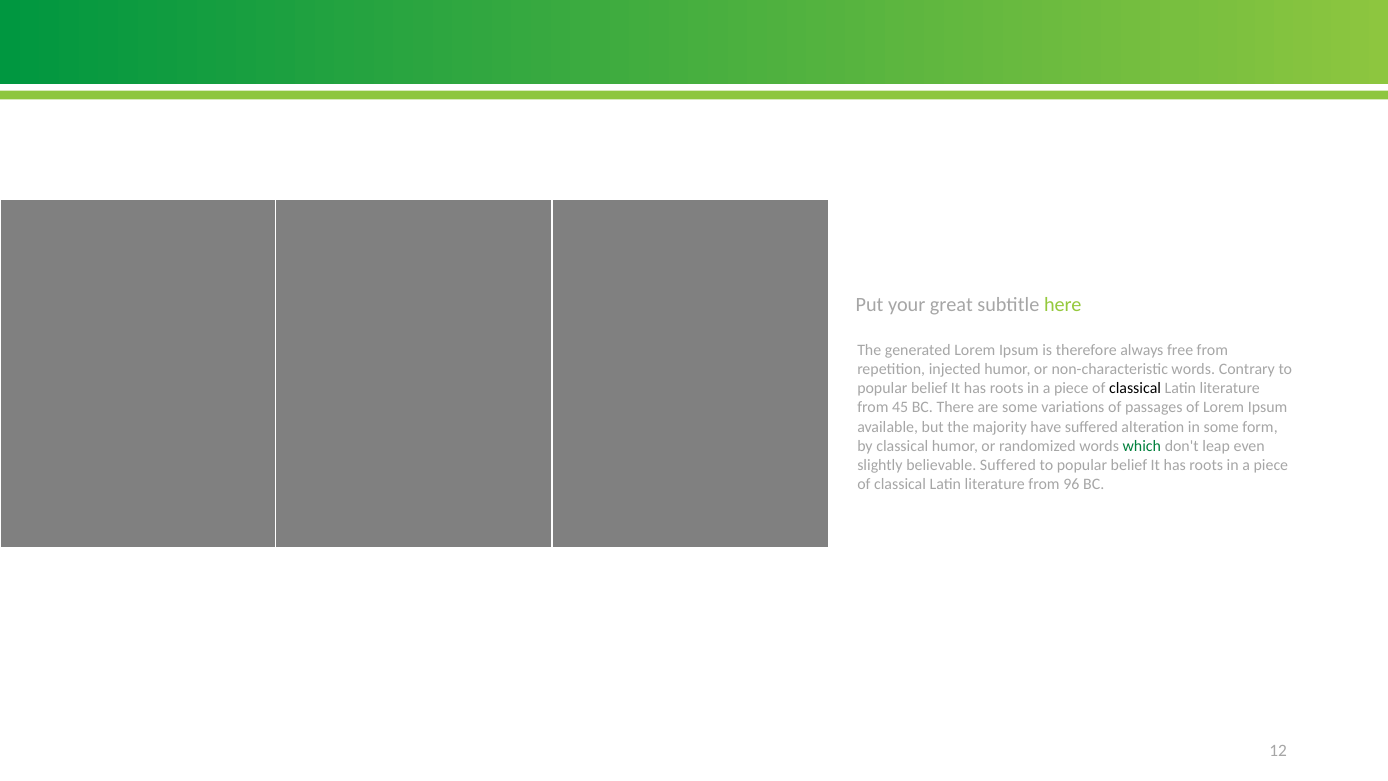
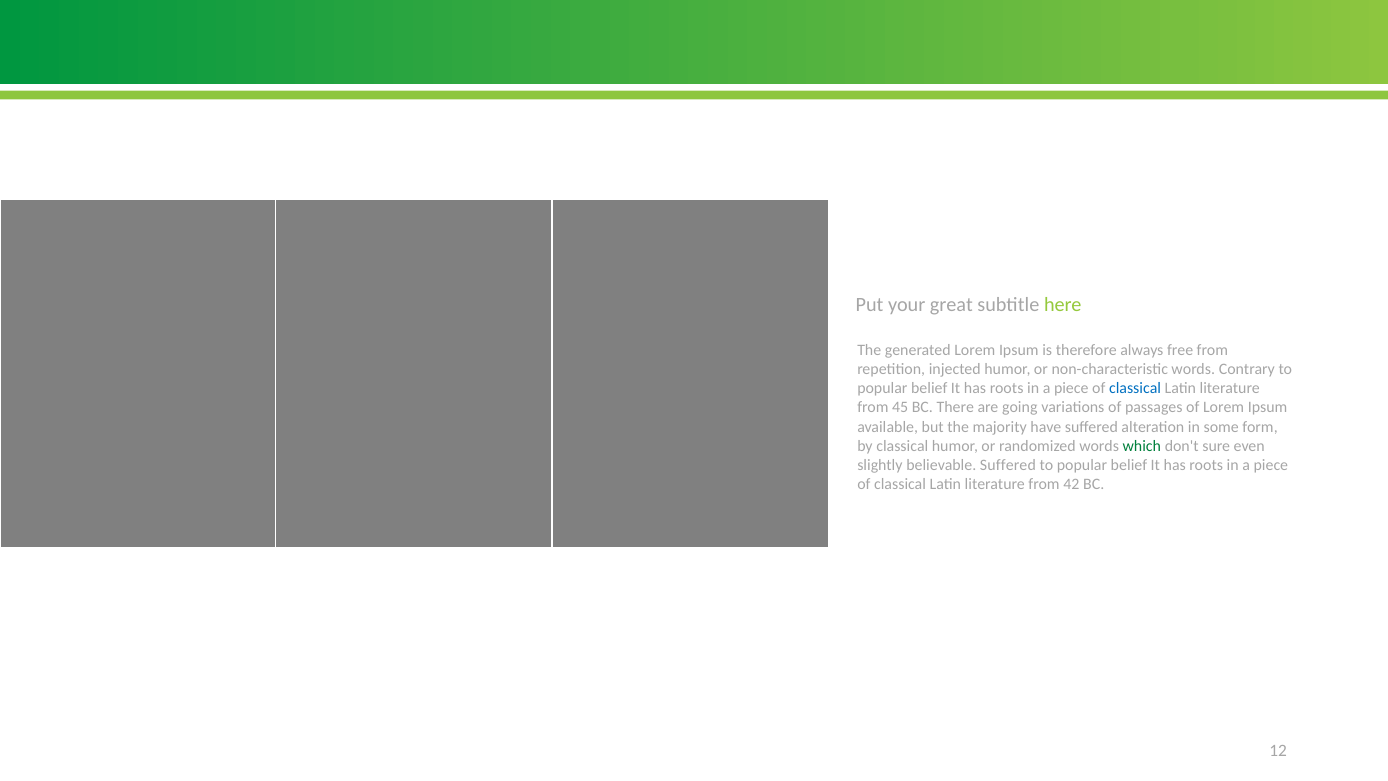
classical colour: black -> blue (1135, 388)
are some: some -> going (1020, 408)
leap: leap -> sure (1216, 446)
96: 96 -> 42 (1071, 484)
